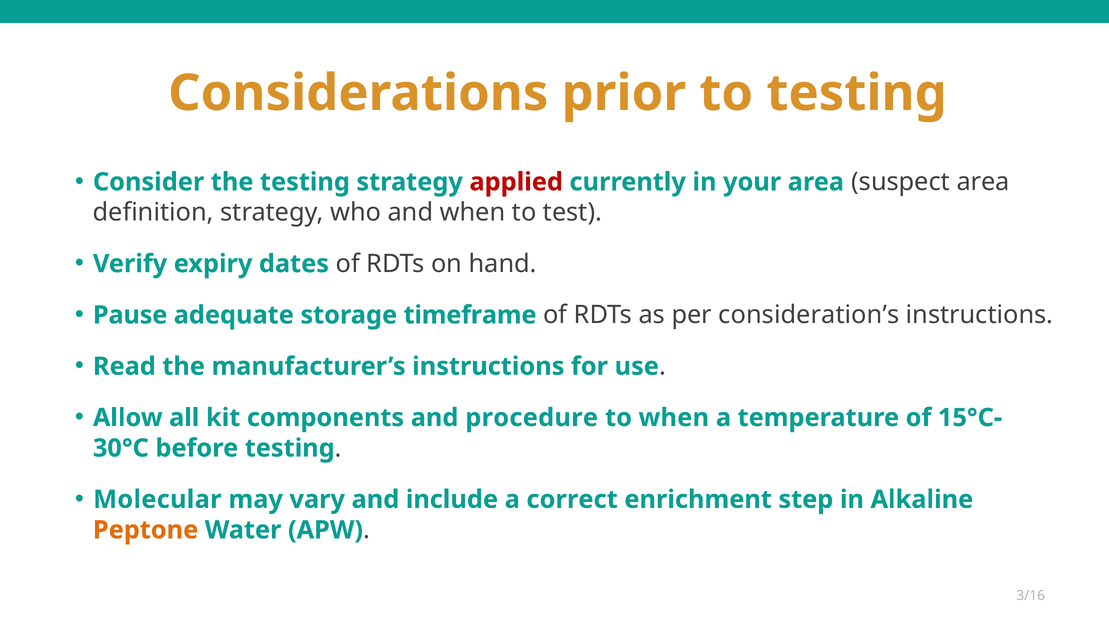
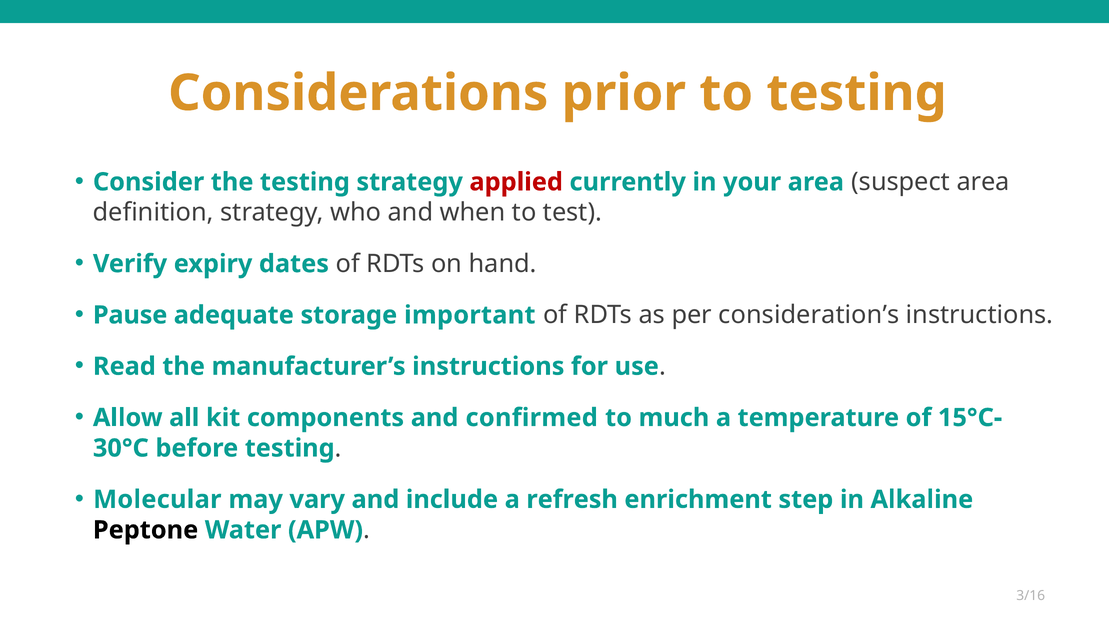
timeframe: timeframe -> important (470, 315)
procedure: procedure -> confirmed (532, 418)
to when: when -> much (674, 418)
correct: correct -> refresh (572, 499)
Peptone colour: orange -> black (146, 530)
